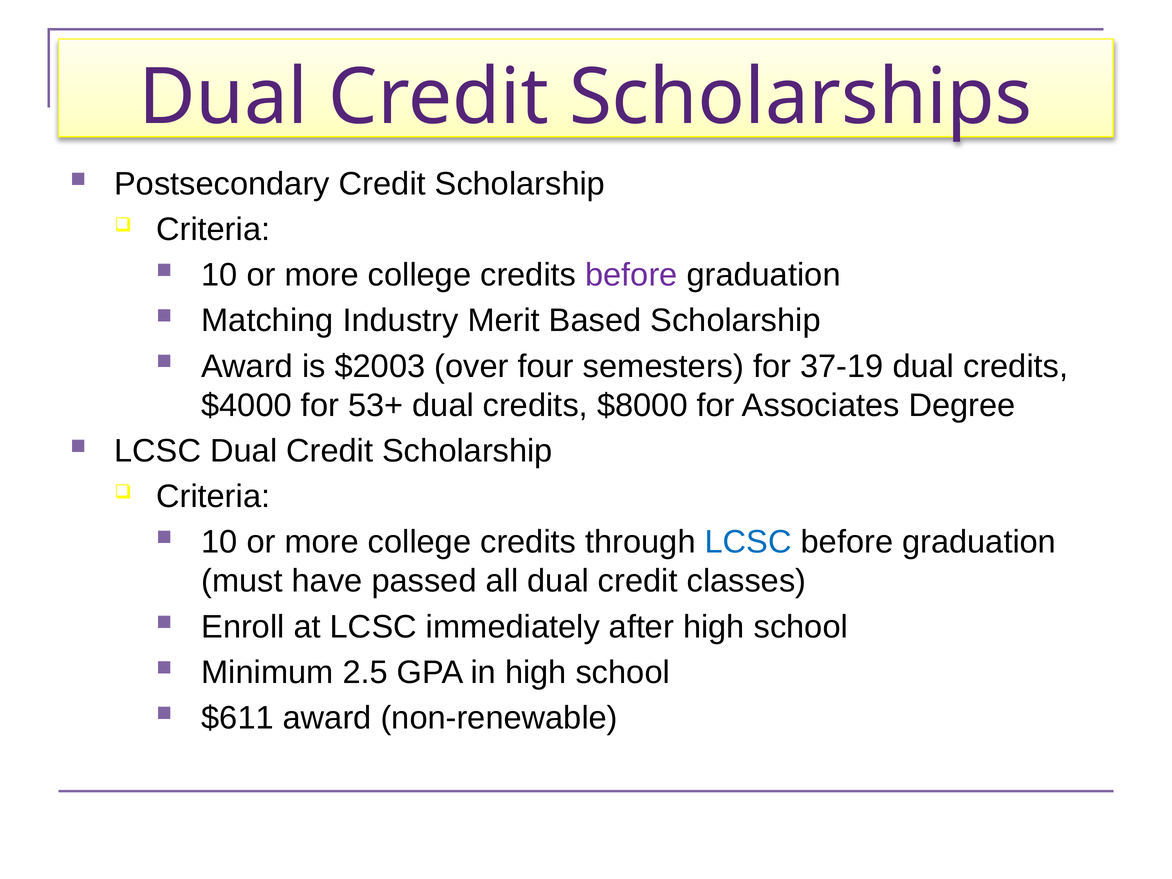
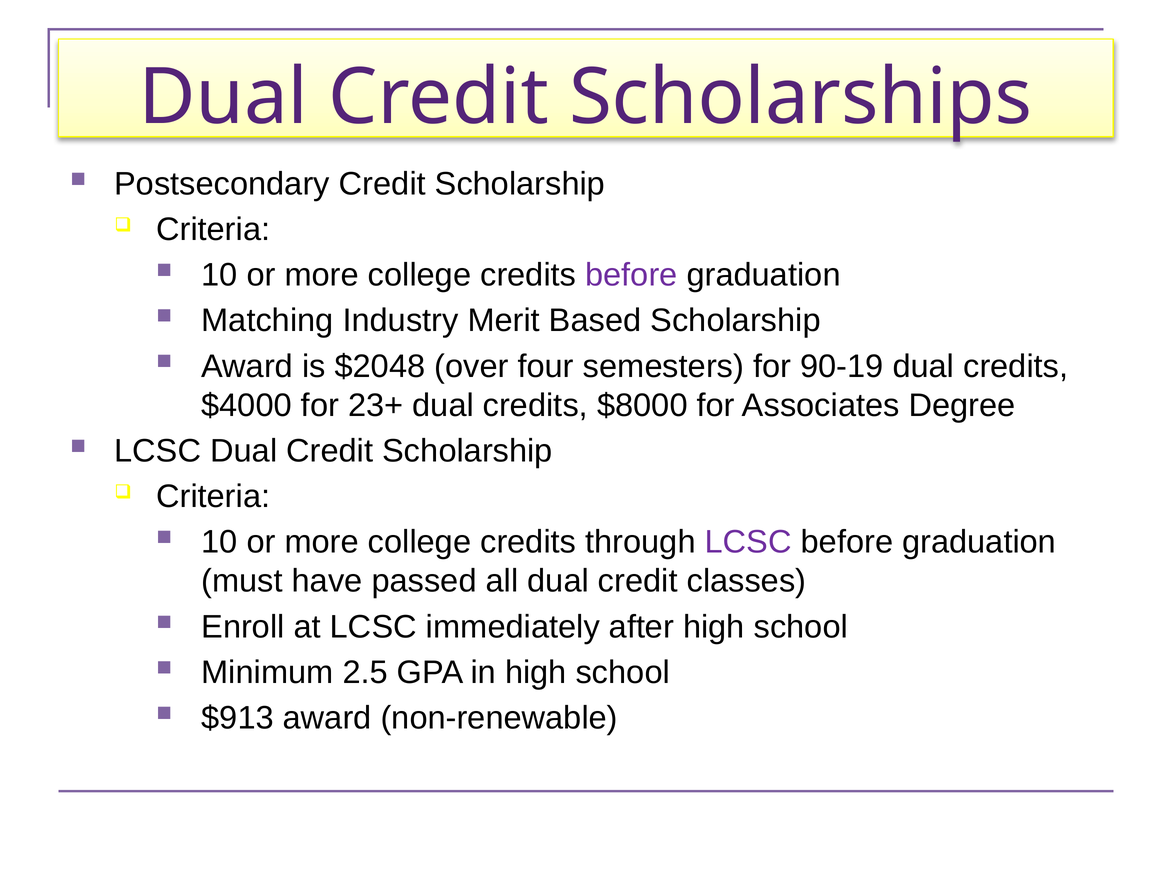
$2003: $2003 -> $2048 (380, 366)
37-19: 37-19 -> 90-19 (842, 366)
53+: 53+ -> 23+ (376, 405)
LCSC colour: blue -> purple (748, 542)
$611: $611 -> $913 (238, 718)
